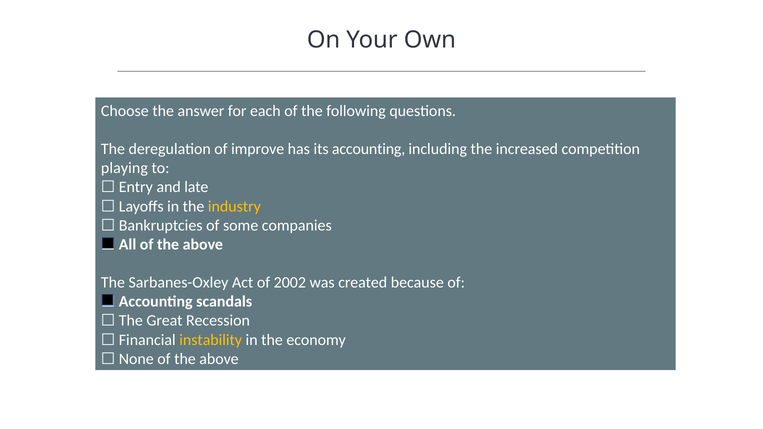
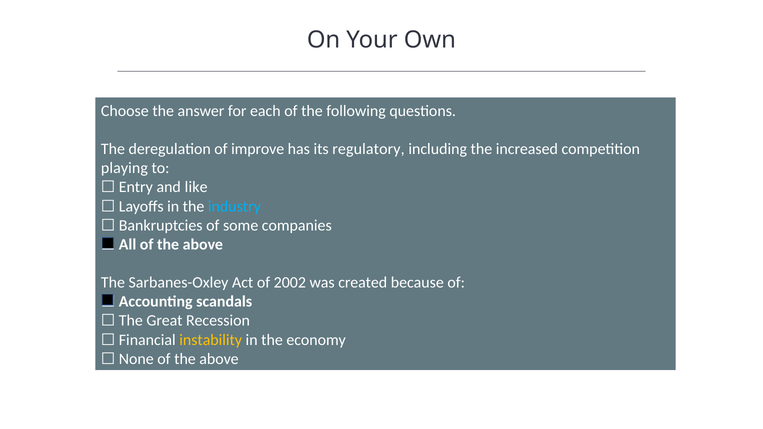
accounting: accounting -> regulatory (368, 149)
late: late -> like (196, 187)
industry colour: yellow -> light blue (234, 206)
